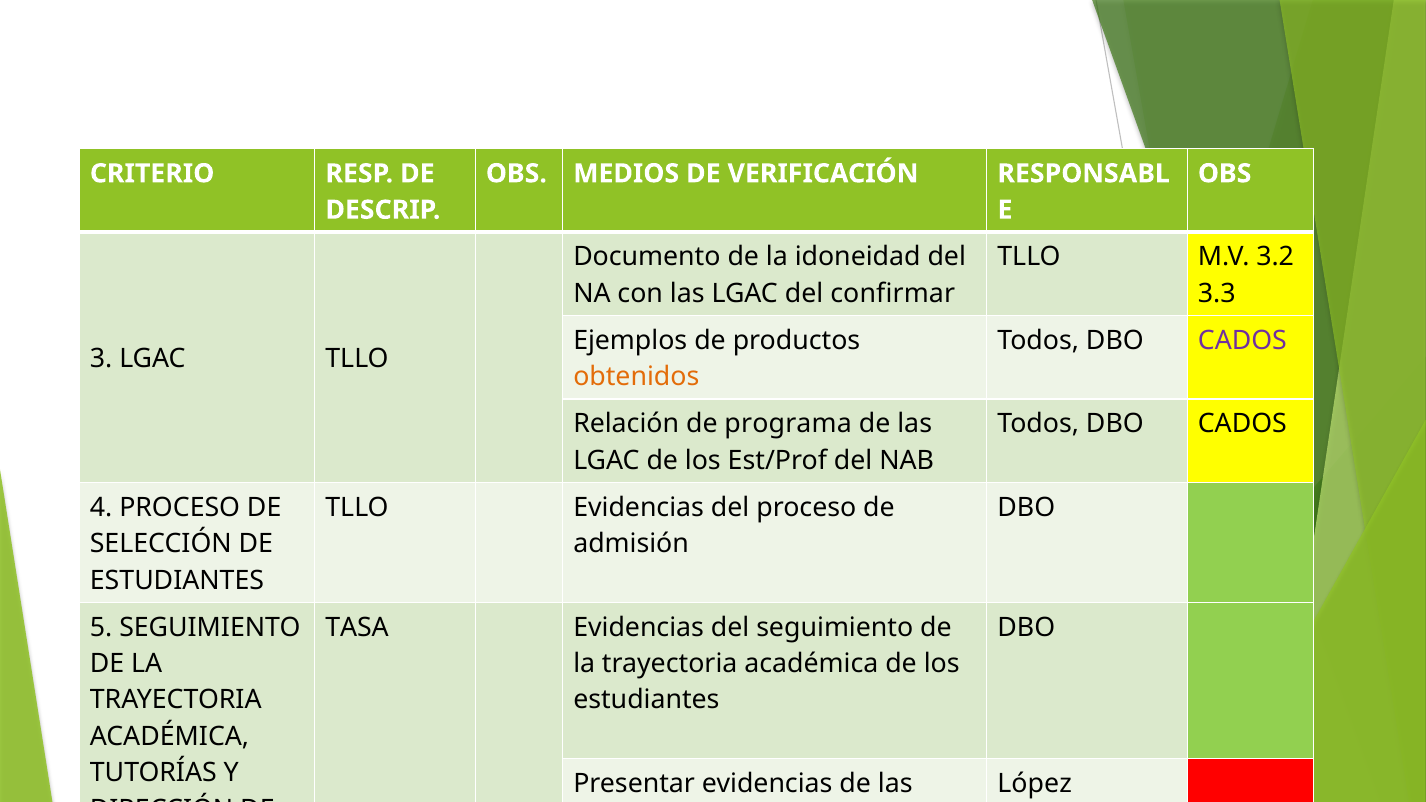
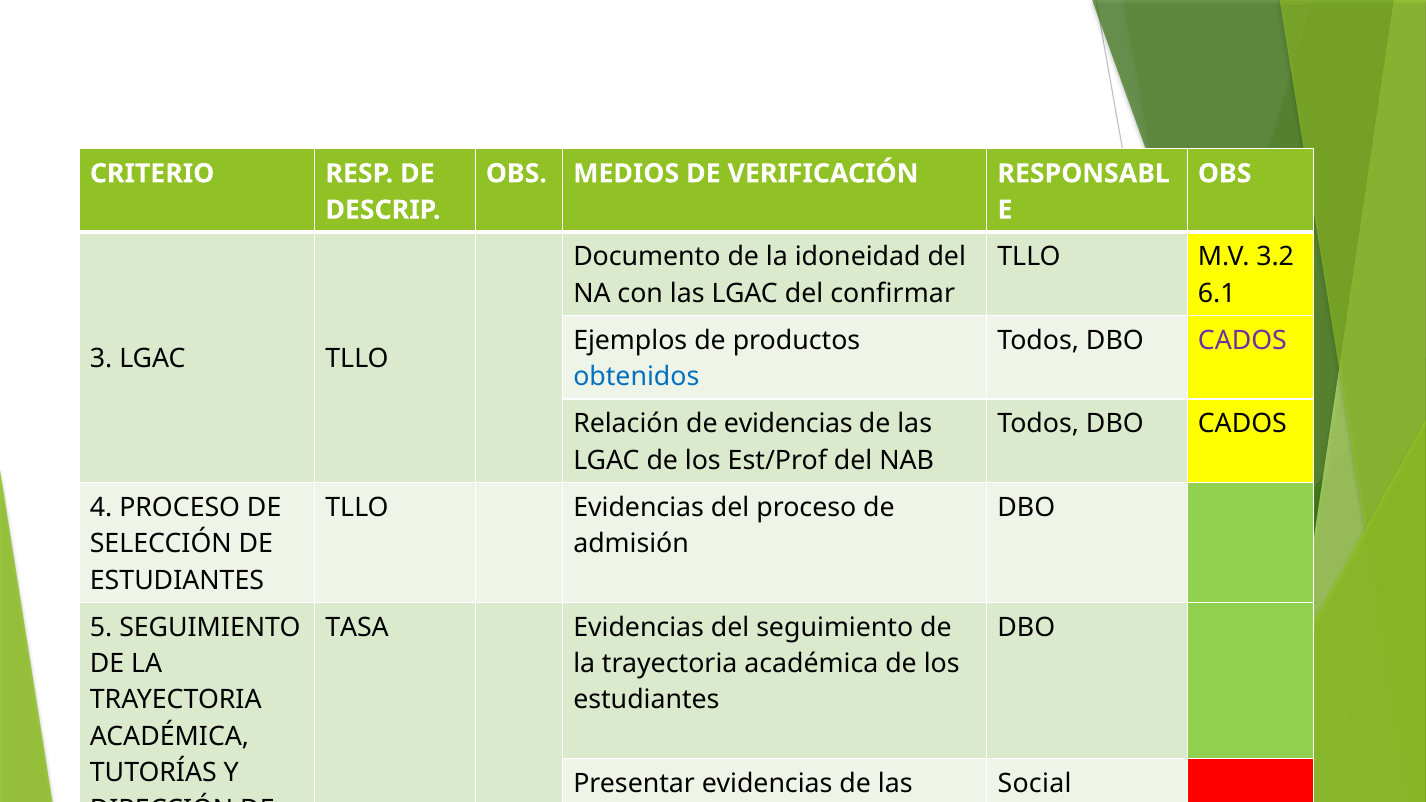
3.3: 3.3 -> 6.1 (1217, 293)
obtenidos colour: orange -> blue (636, 377)
de programa: programa -> evidencias (788, 424)
López: López -> Social (1035, 784)
